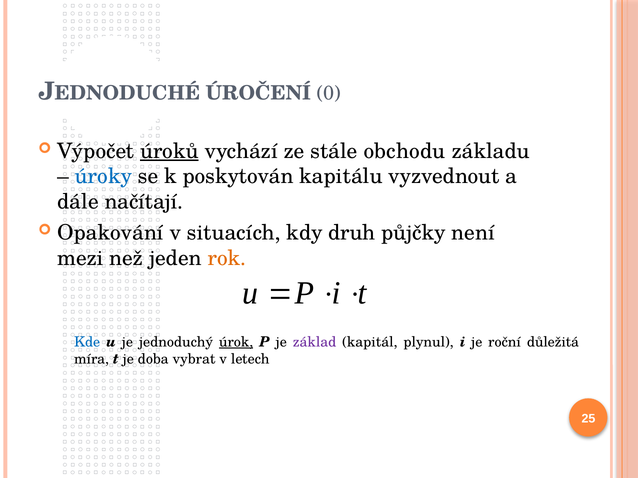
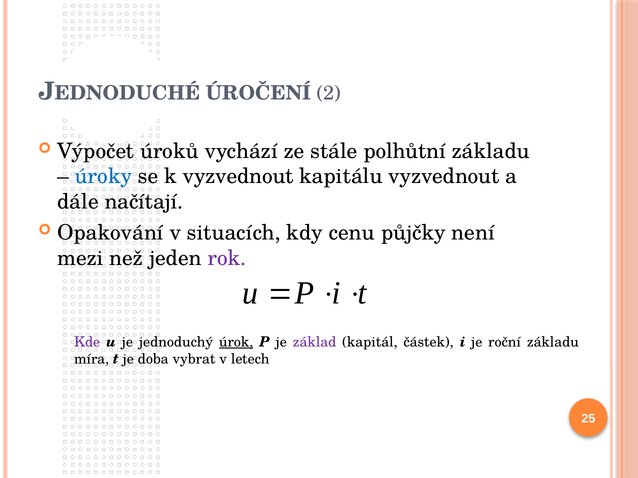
0: 0 -> 2 (329, 93)
úroků underline: present -> none (169, 151)
obchodu: obchodu -> polhůtní (405, 151)
k poskytován: poskytován -> vyzvednout (238, 177)
druh: druh -> cenu (352, 233)
rok colour: orange -> purple (227, 259)
Kde colour: blue -> purple (87, 342)
plynul: plynul -> částek (429, 342)
roční důležitá: důležitá -> základu (553, 342)
